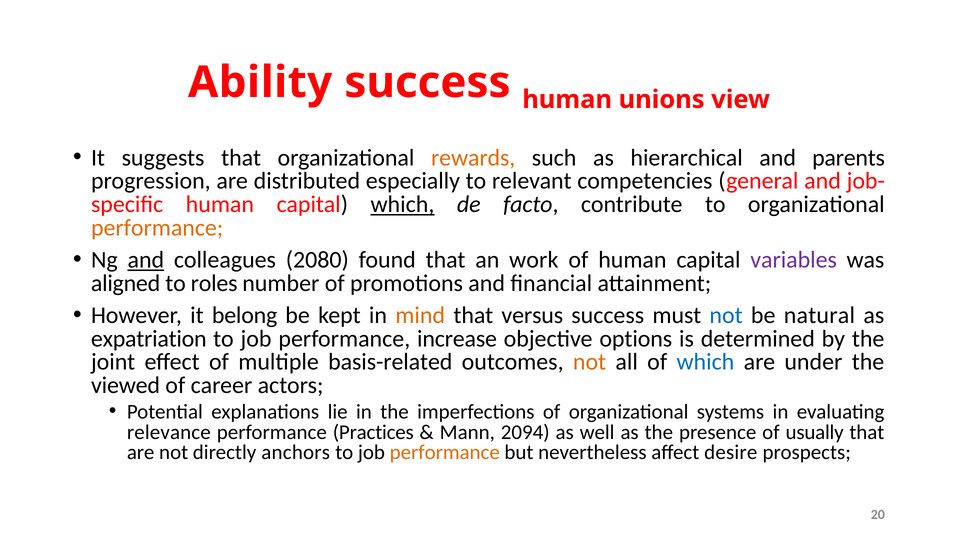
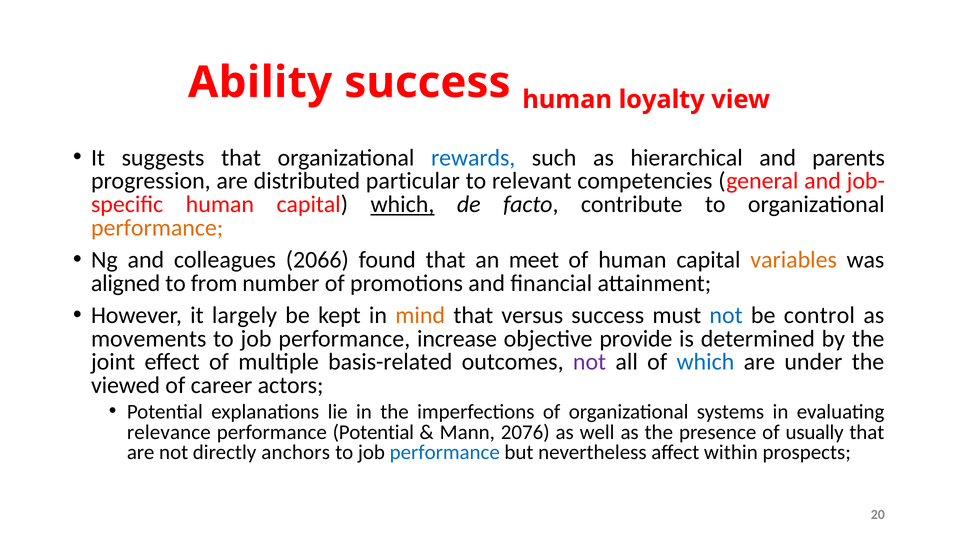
unions: unions -> loyalty (662, 100)
rewards colour: orange -> blue (473, 158)
especially: especially -> particular (413, 181)
and underline: present -> none (146, 260)
2080: 2080 -> 2066 (317, 260)
work: work -> meet (534, 260)
variables colour: purple -> orange (794, 260)
roles: roles -> from (214, 283)
belong: belong -> largely (244, 315)
natural: natural -> control (819, 315)
expatriation: expatriation -> movements (149, 339)
options: options -> provide (636, 339)
not colour: orange -> purple (590, 362)
performance Practices: Practices -> Potential (373, 432)
2094: 2094 -> 2076 (525, 432)
performance colour: orange -> blue (445, 452)
desire: desire -> within (731, 452)
